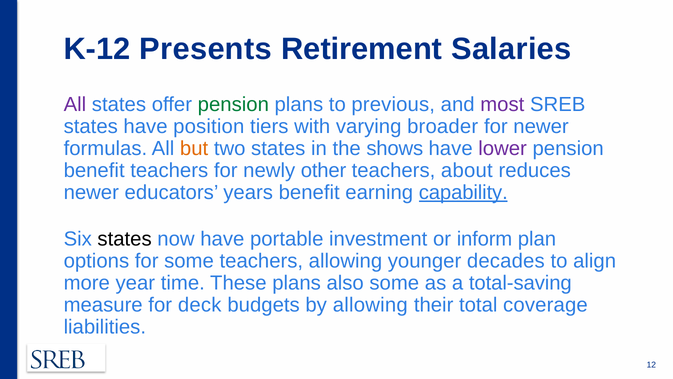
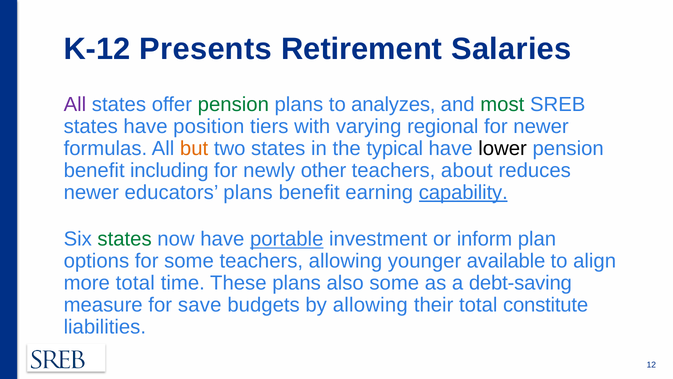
previous: previous -> analyzes (393, 104)
most colour: purple -> green (502, 104)
broader: broader -> regional (443, 126)
shows: shows -> typical (395, 148)
lower colour: purple -> black (503, 148)
benefit teachers: teachers -> including (169, 170)
educators years: years -> plans (248, 192)
states colour: black -> green (125, 239)
portable underline: none -> present (287, 239)
decades: decades -> available (506, 261)
more year: year -> total (135, 283)
total-saving: total-saving -> debt-saving (520, 283)
deck: deck -> save (200, 305)
coverage: coverage -> constitute (546, 305)
